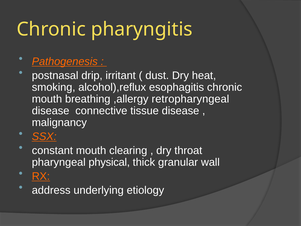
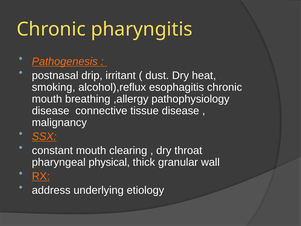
retropharyngeal: retropharyngeal -> pathophysiology (190, 99)
